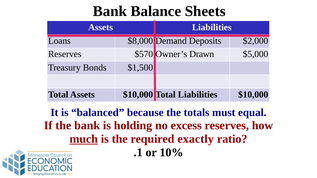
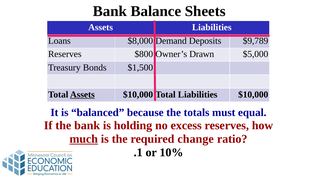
$2,000: $2,000 -> $9,789 (256, 41)
$570: $570 -> $800 (144, 54)
Assets underline: none -> present (82, 95)
exactly: exactly -> change (196, 139)
